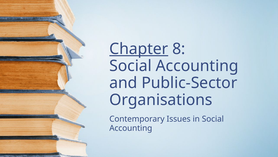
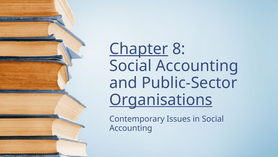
Organisations underline: none -> present (161, 99)
